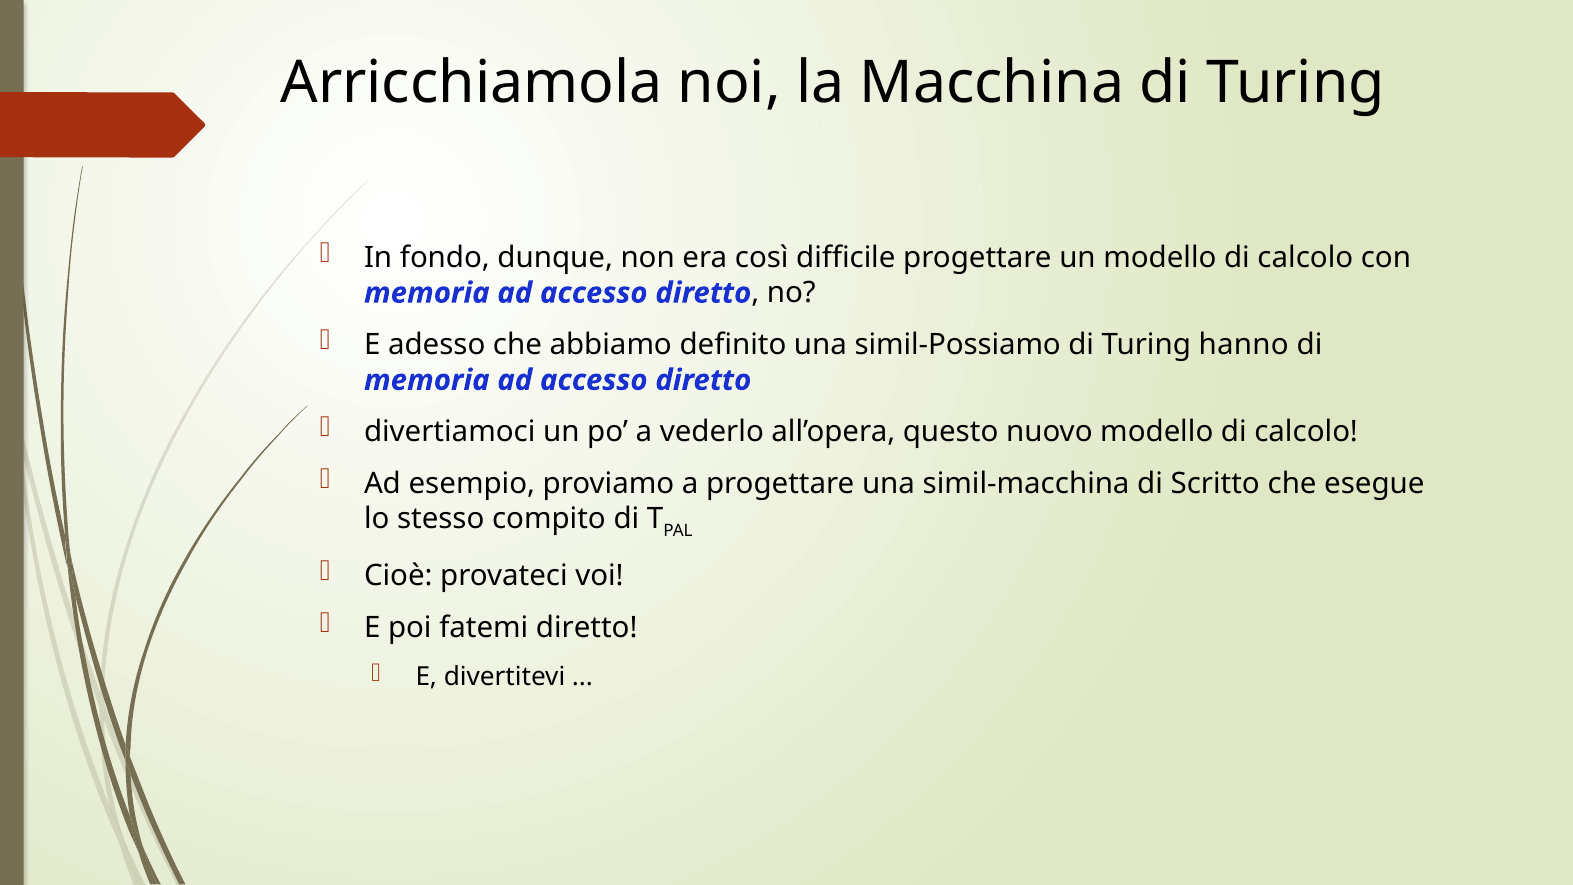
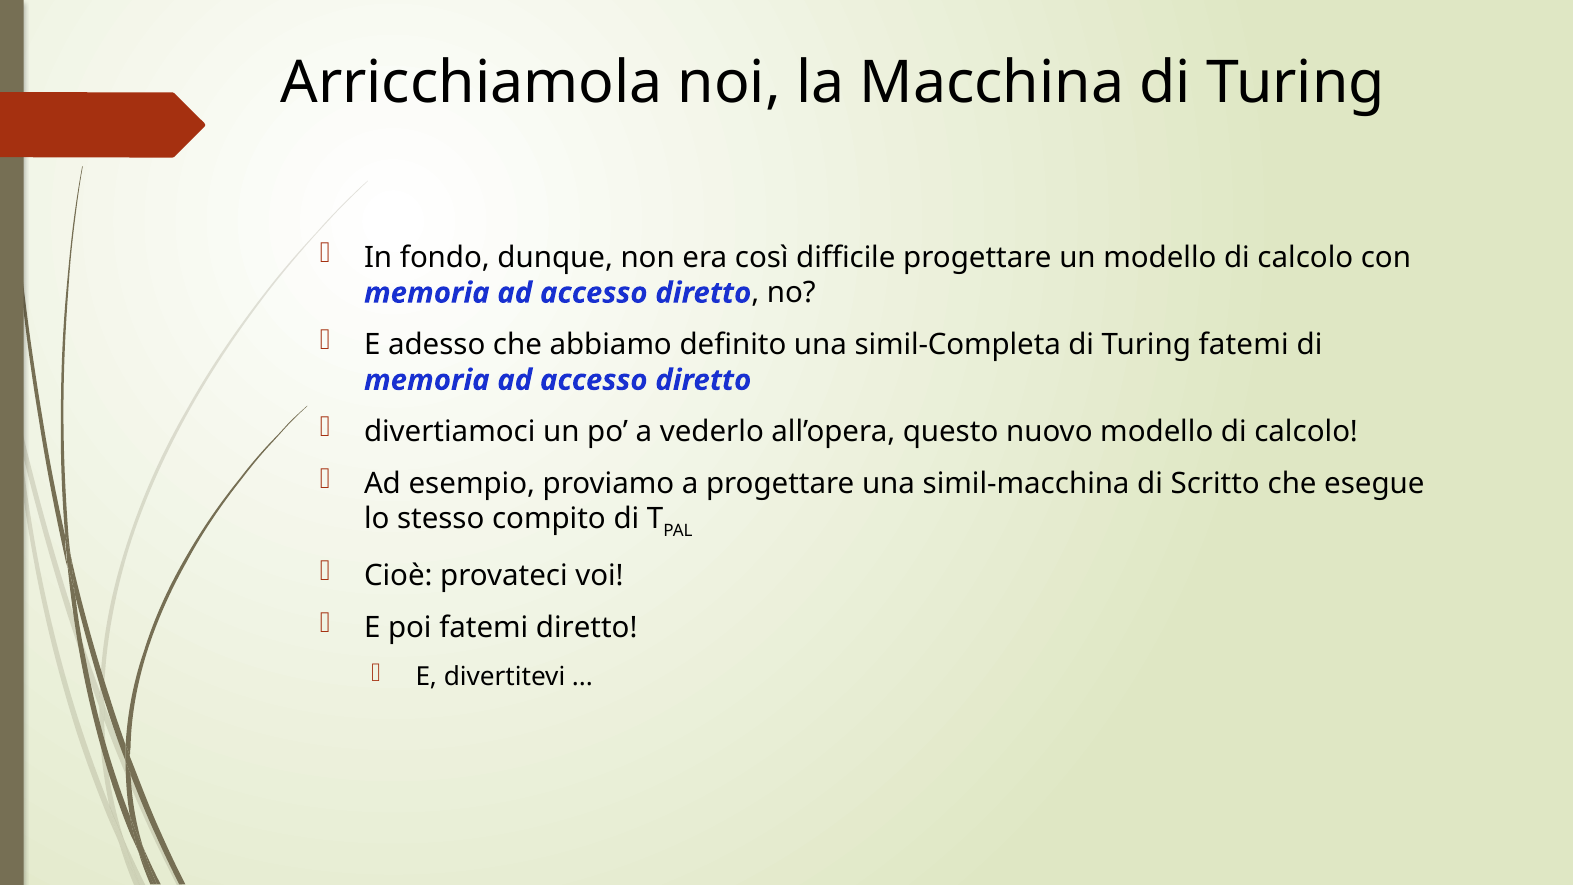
simil-Possiamo: simil-Possiamo -> simil-Completa (958, 345)
Turing hanno: hanno -> fatemi (1244, 345)
